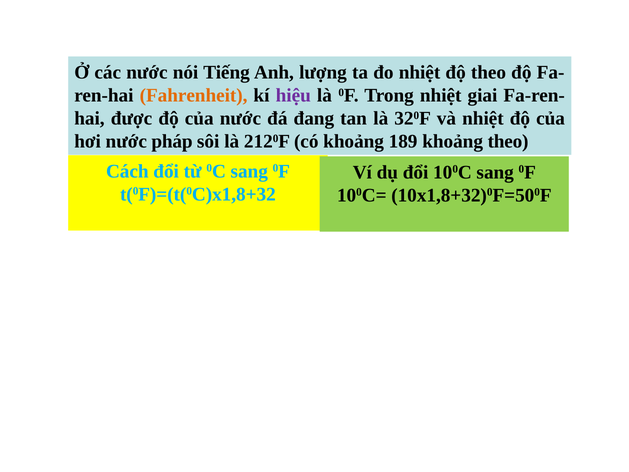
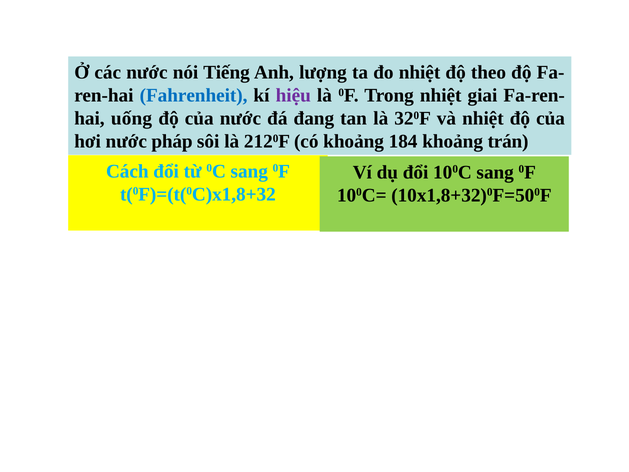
Fahrenheit colour: orange -> blue (194, 95)
được: được -> uống (131, 118)
189: 189 -> 184 (403, 142)
khoảng theo: theo -> trán (508, 142)
